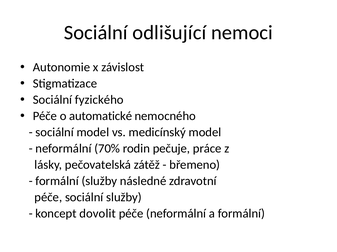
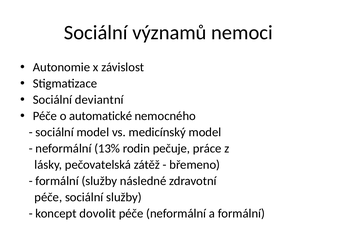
odlišující: odlišující -> významů (169, 33)
fyzického: fyzického -> deviantní (99, 100)
70%: 70% -> 13% (107, 149)
